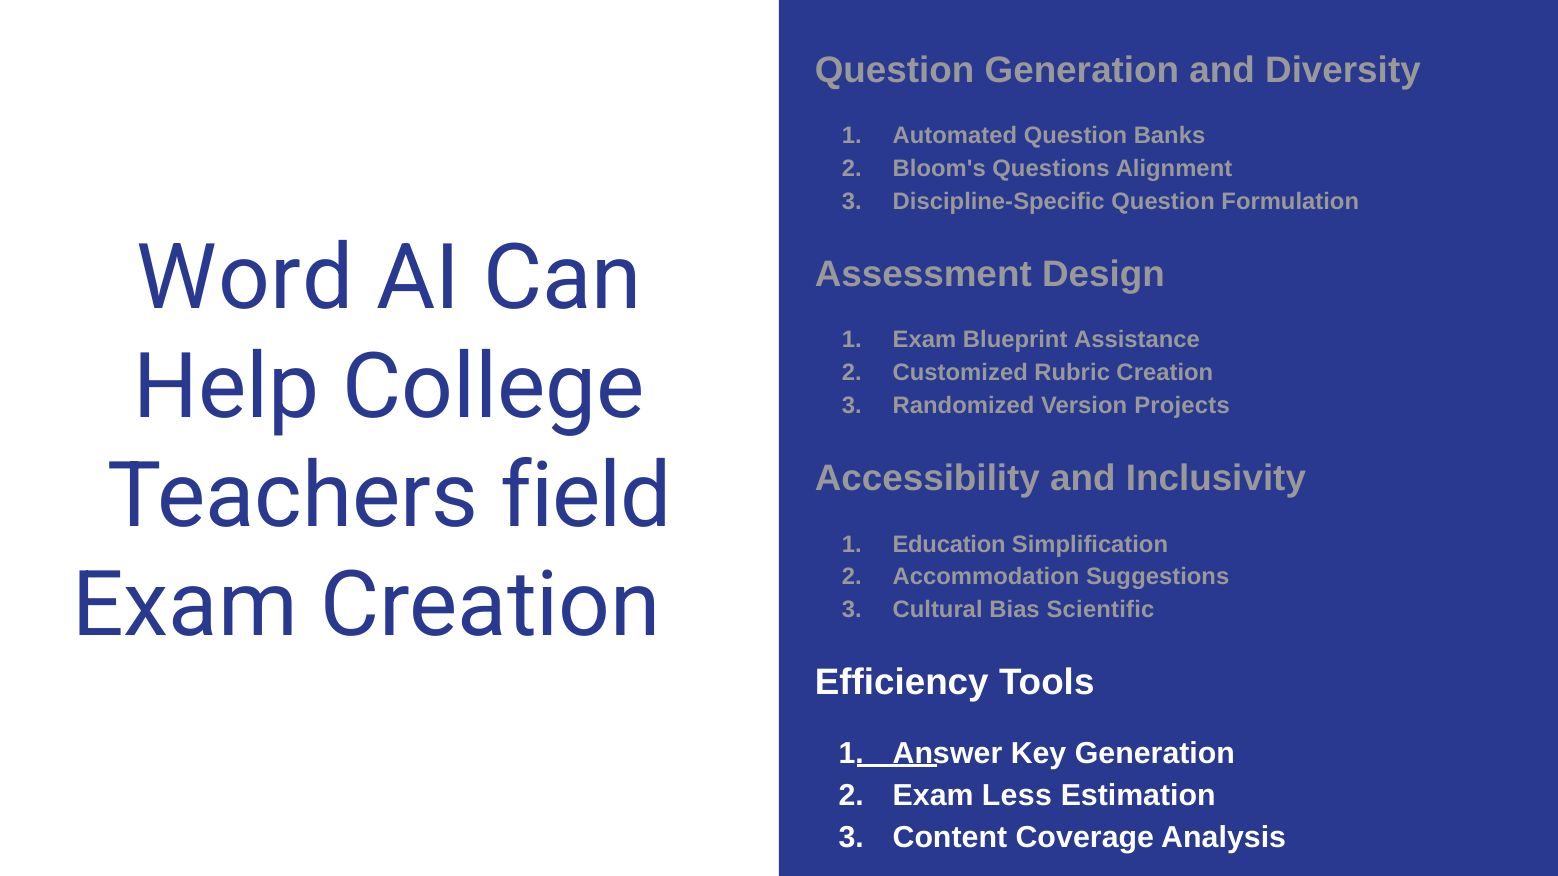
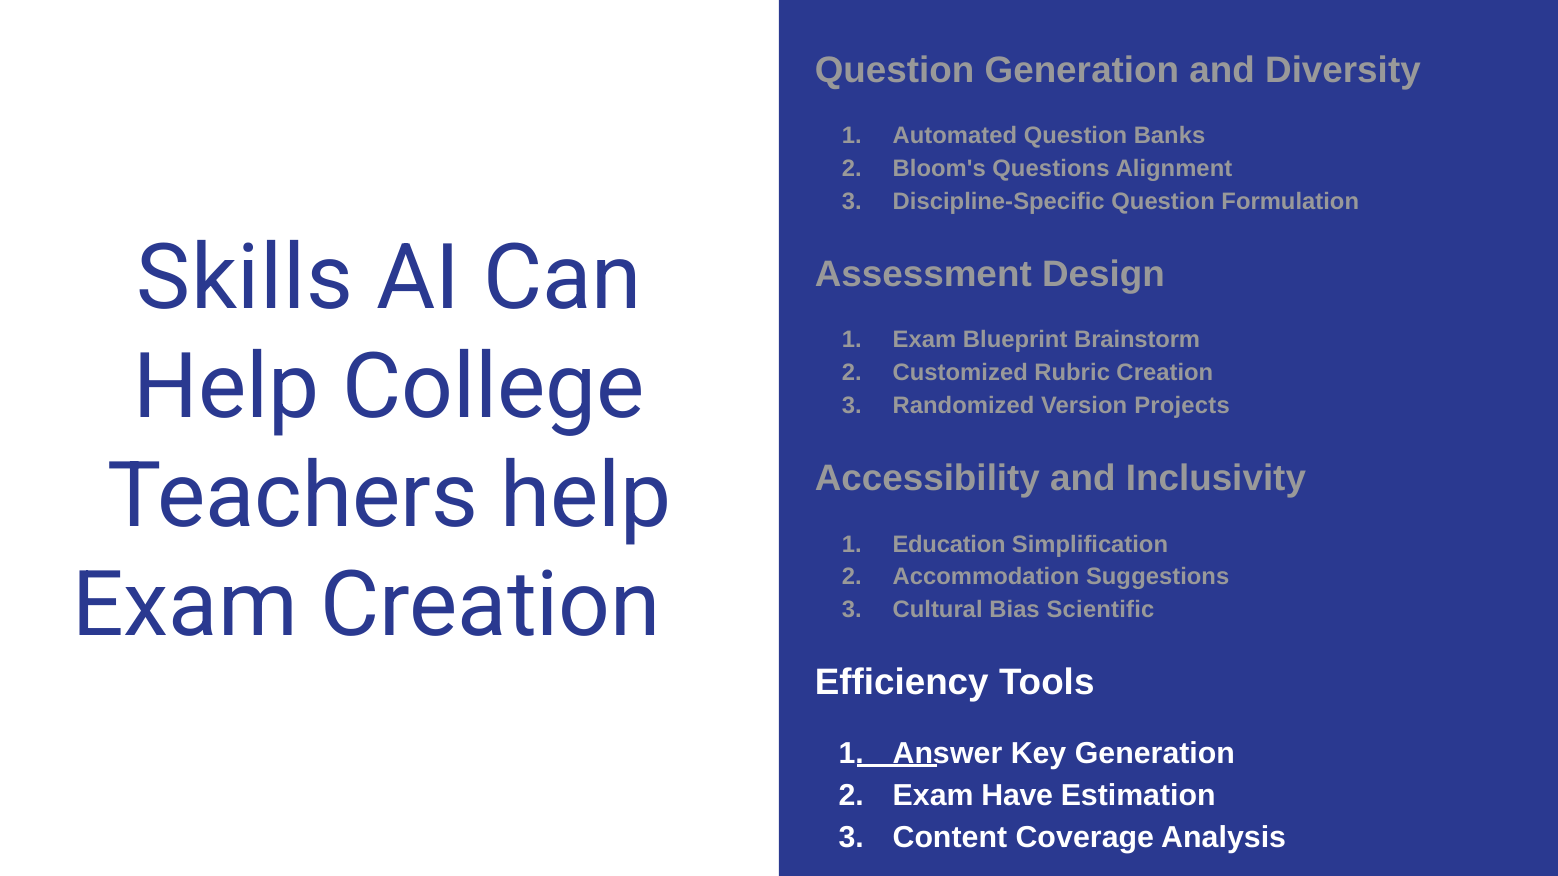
Word: Word -> Skills (245, 279)
Assistance: Assistance -> Brainstorm (1137, 340)
Teachers field: field -> help (586, 497)
Less: Less -> Have (1017, 796)
